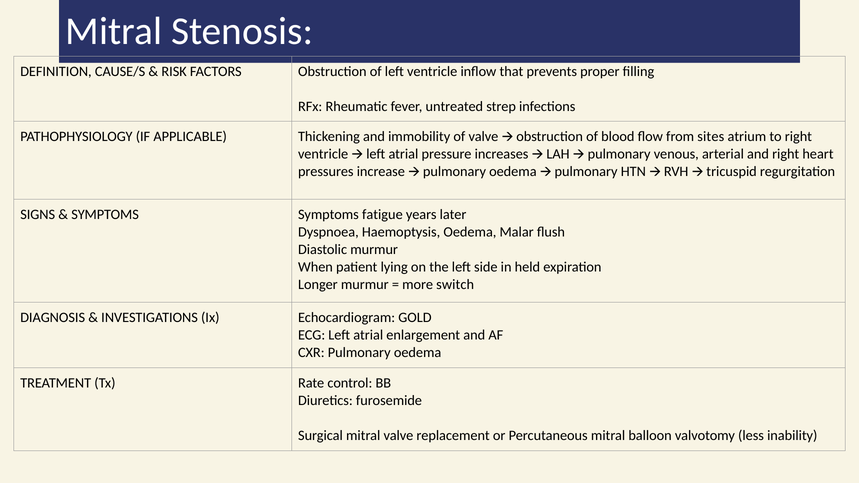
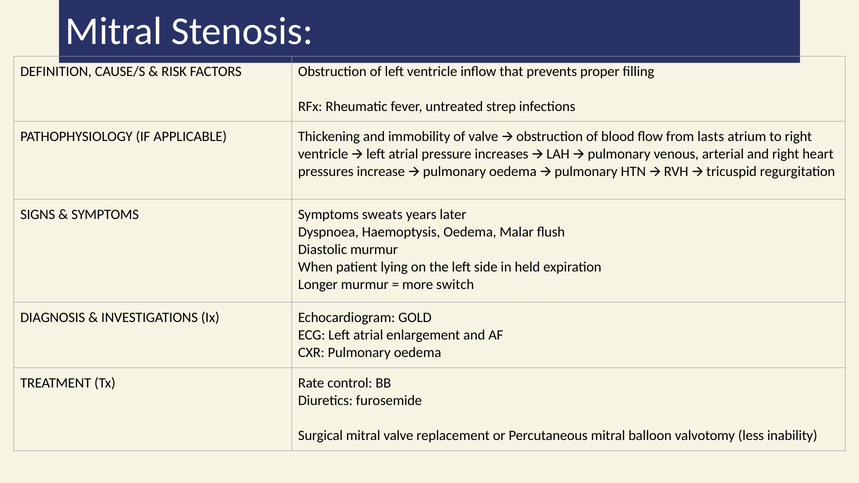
sites: sites -> lasts (711, 137)
fatigue: fatigue -> sweats (382, 214)
